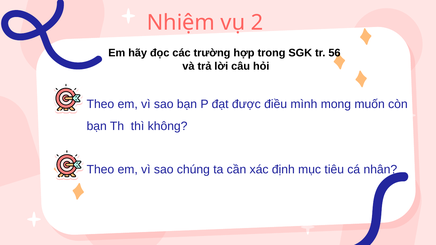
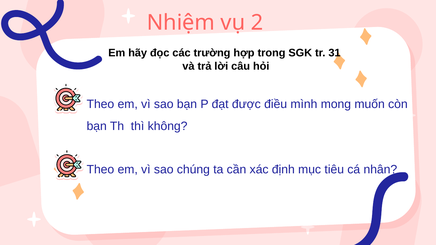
56: 56 -> 31 (334, 53)
